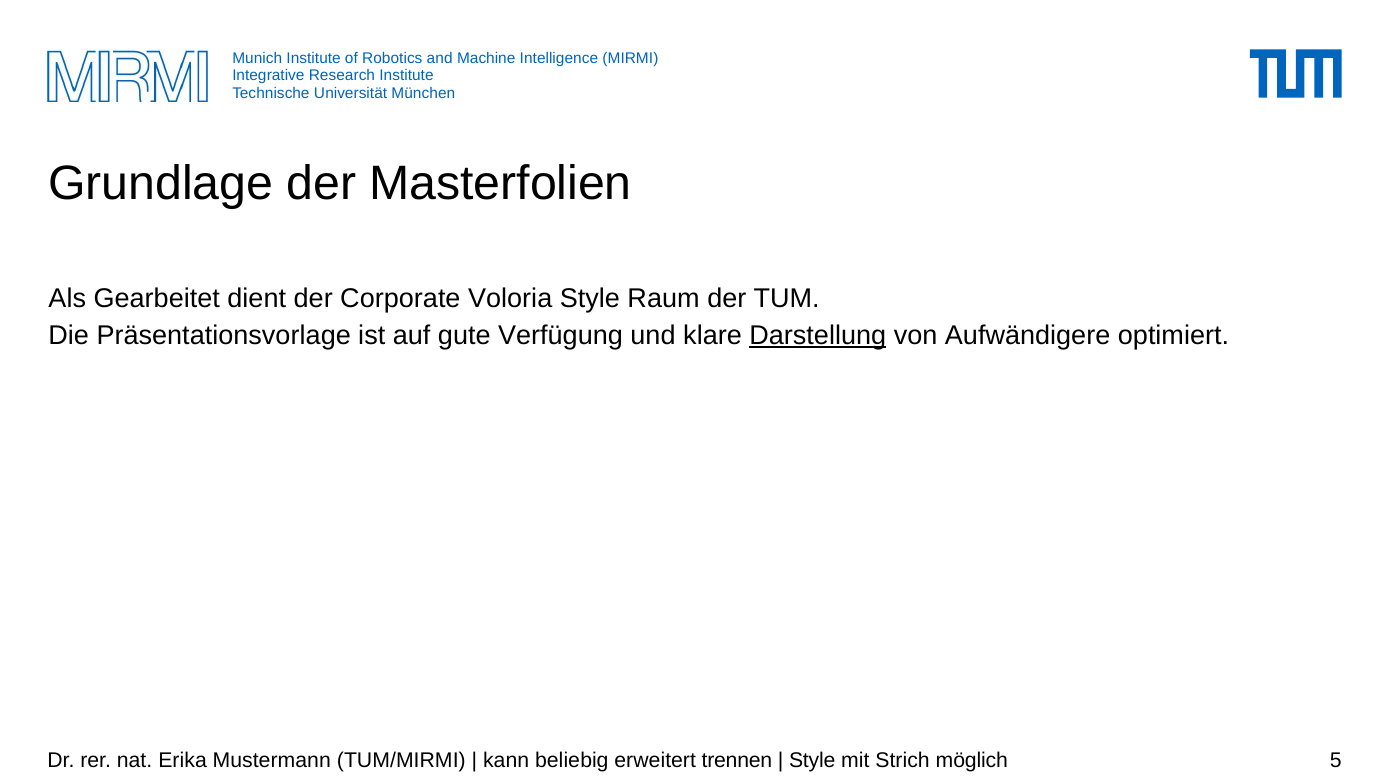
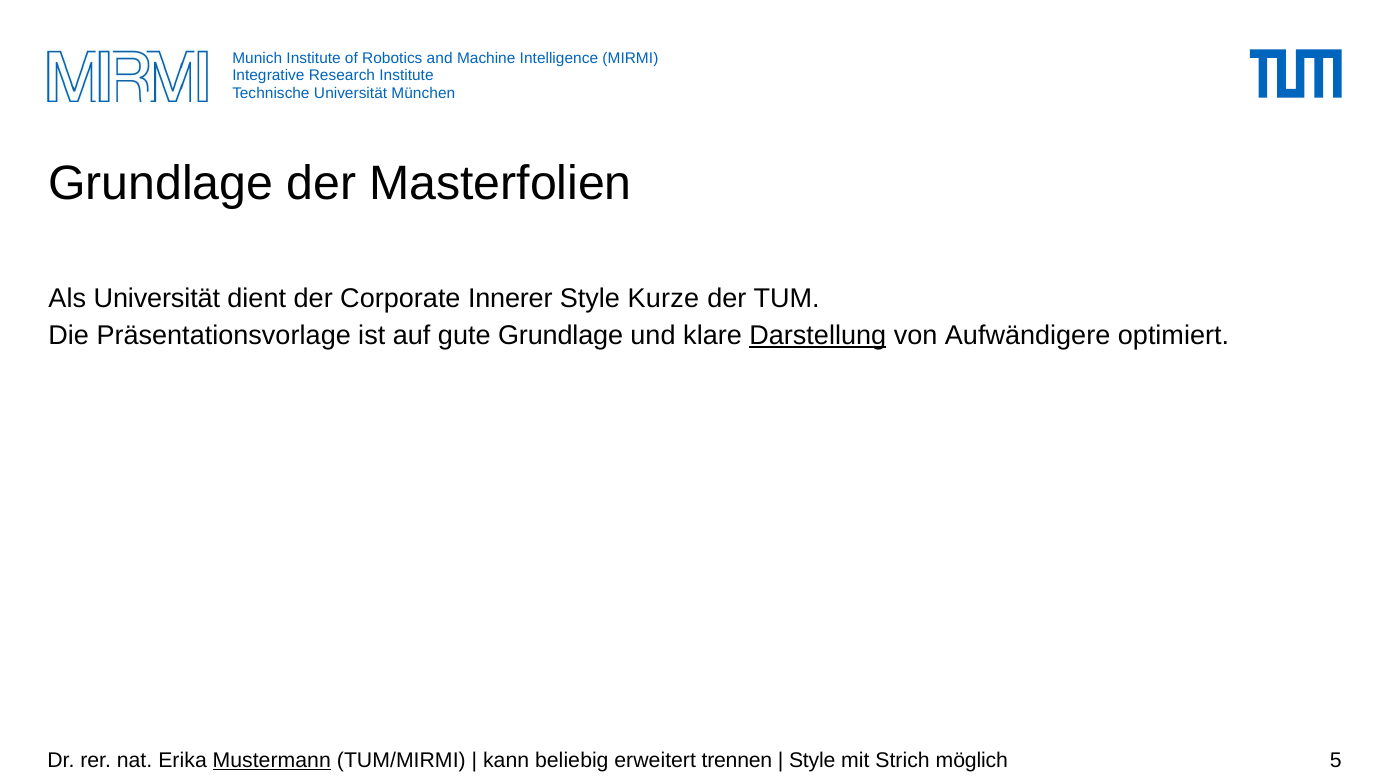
Als Gearbeitet: Gearbeitet -> Universität (157, 298)
Voloria: Voloria -> Innerer (510, 298)
Raum: Raum -> Kurze (663, 298)
gute Verfügung: Verfügung -> Grundlage (561, 335)
Mustermann underline: none -> present (272, 760)
